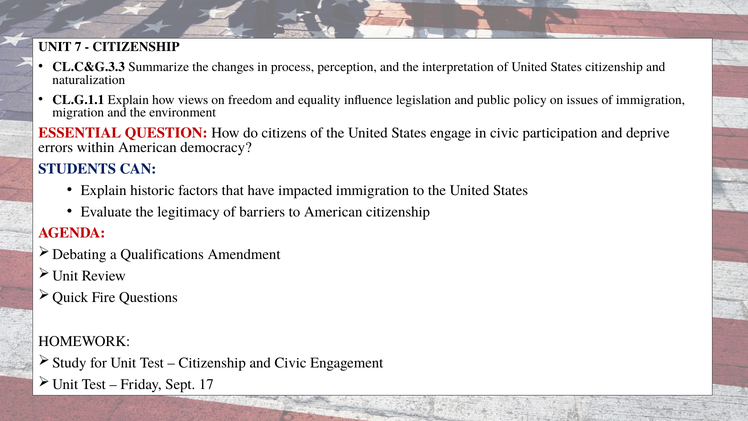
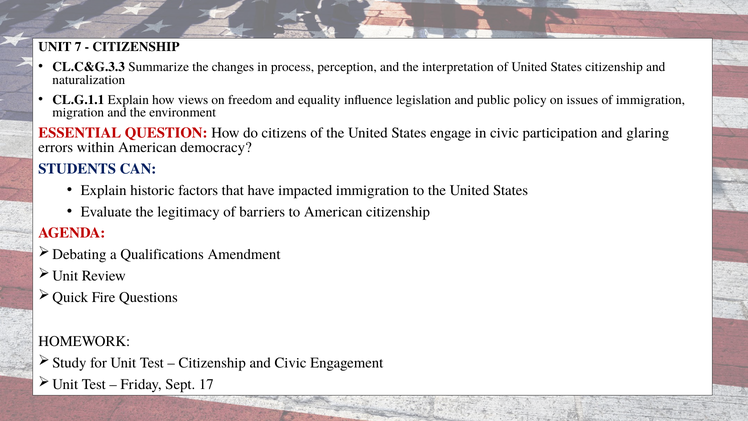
deprive: deprive -> glaring (648, 133)
